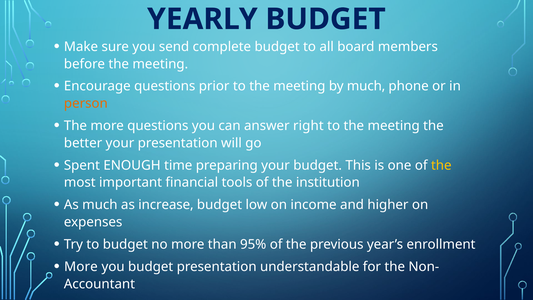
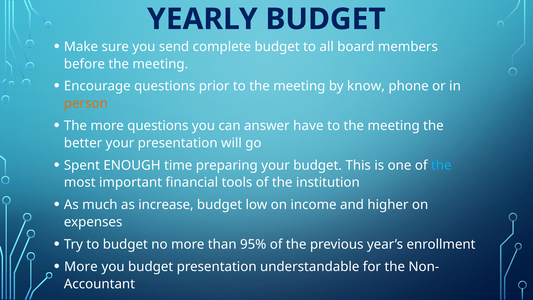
by much: much -> know (366, 86)
right: right -> have (308, 126)
the colour: yellow -> light blue (441, 165)
